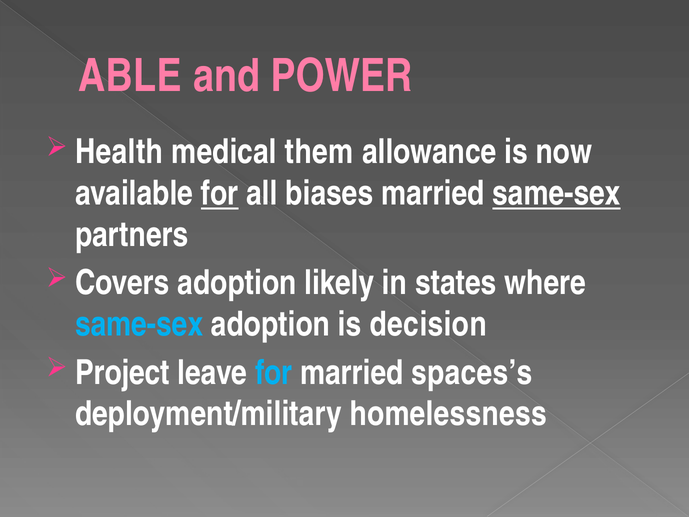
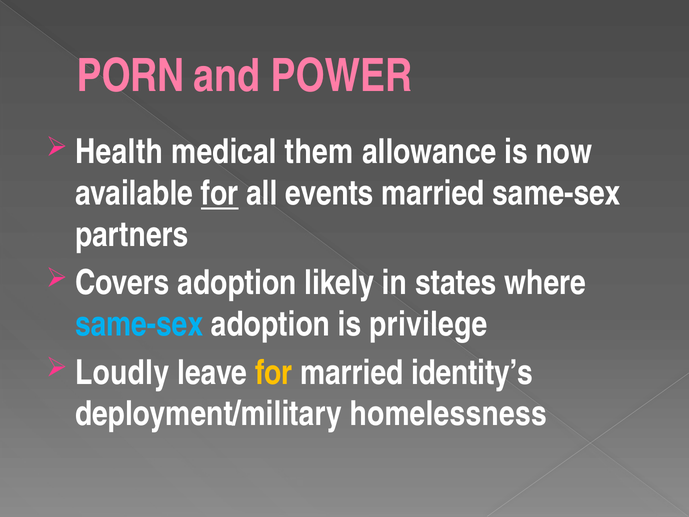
ABLE: ABLE -> PORN (131, 76)
biases: biases -> events (329, 193)
same-sex underline: present -> none (556, 193)
decision: decision -> privilege (428, 324)
Project: Project -> Loudly (122, 373)
for colour: light blue -> yellow (274, 373)
spaces’s: spaces’s -> identity’s (472, 373)
